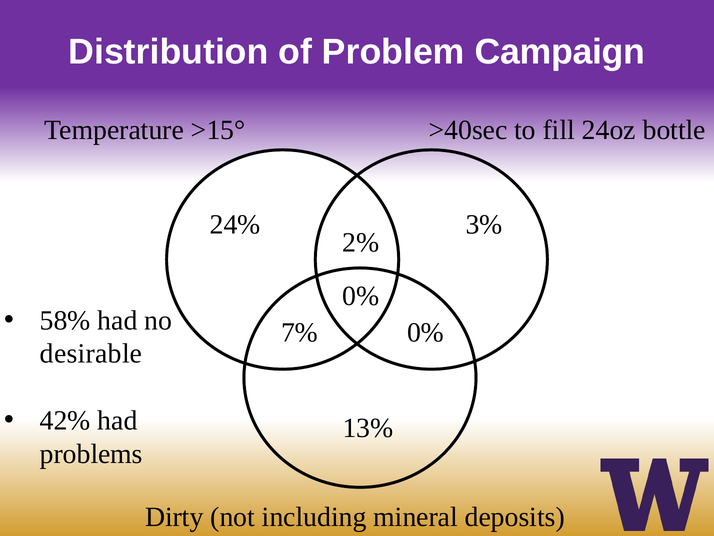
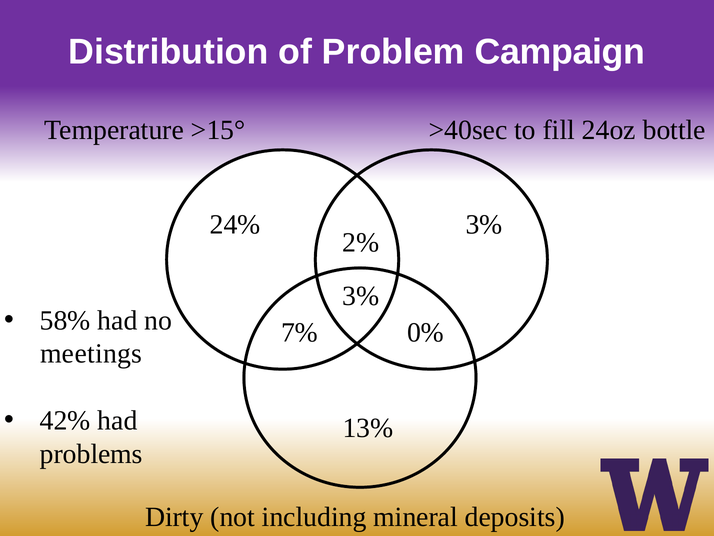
0%: 0% -> 3% (361, 296)
desirable: desirable -> meetings (91, 353)
